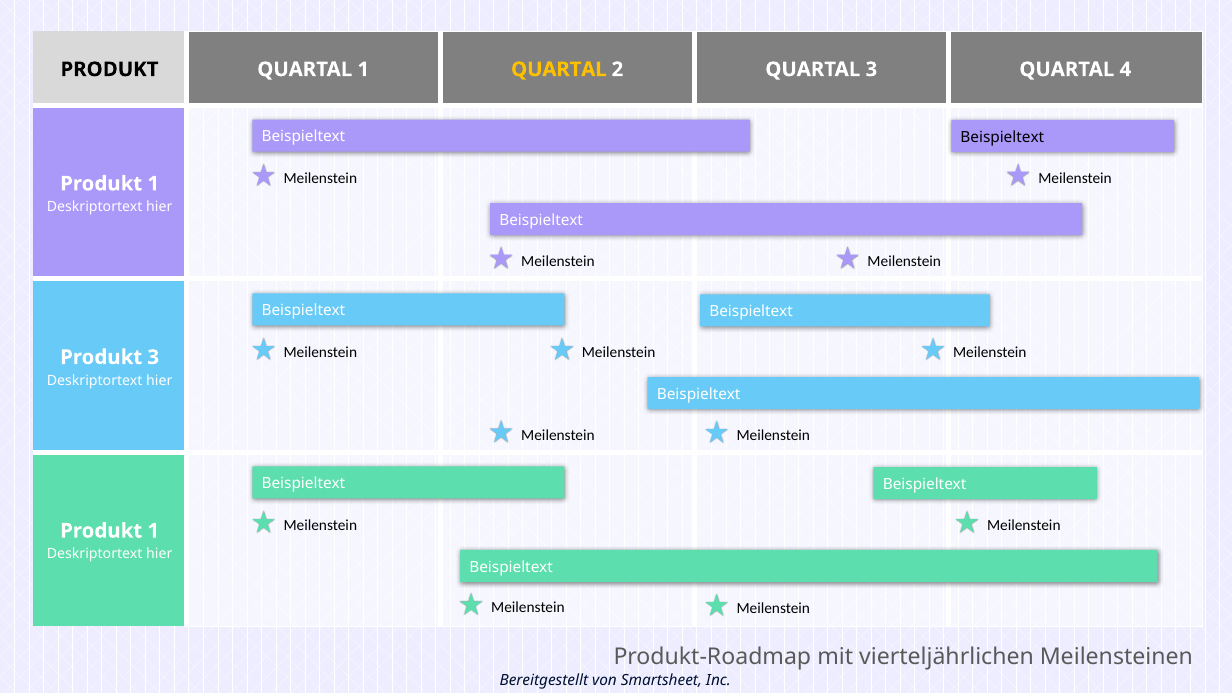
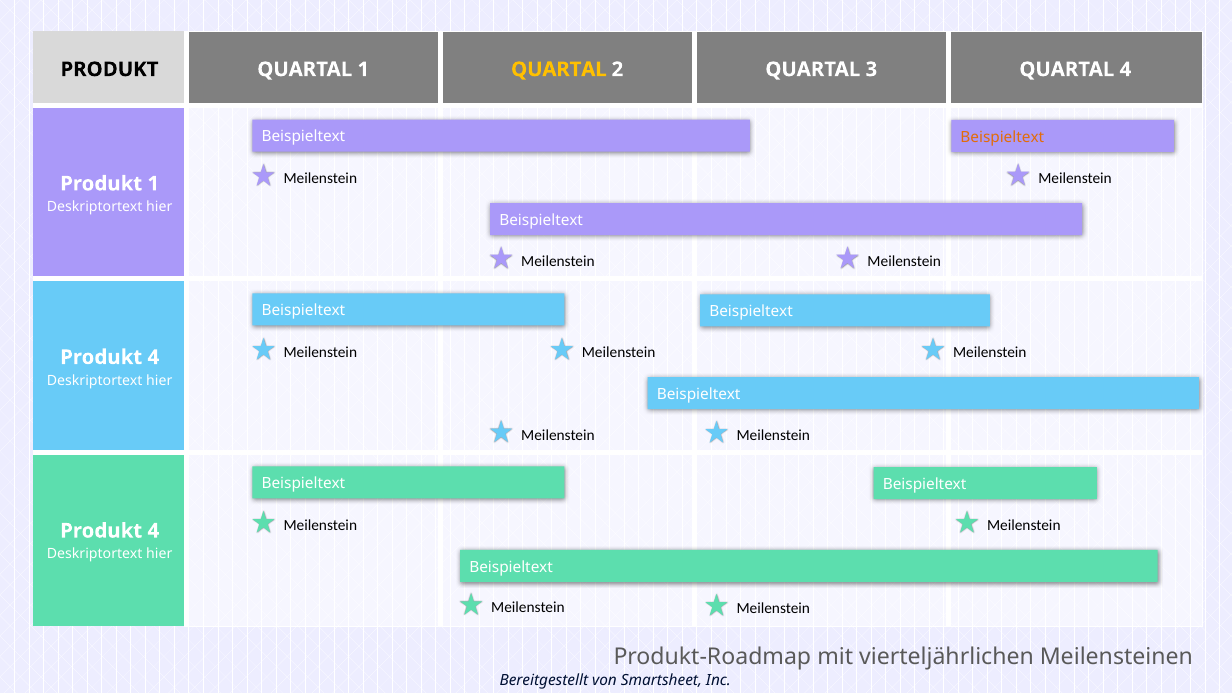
Beispieltext colour: black -> orange (1002, 137)
3: 3 -> 4 (153, 357)
1: 1 -> 4 (153, 531)
